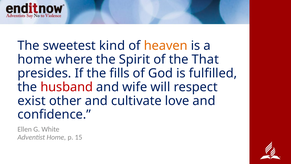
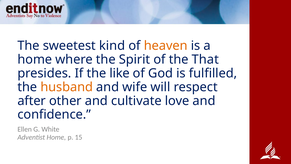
fills: fills -> like (120, 73)
husband colour: red -> orange (67, 87)
exist: exist -> after (32, 101)
